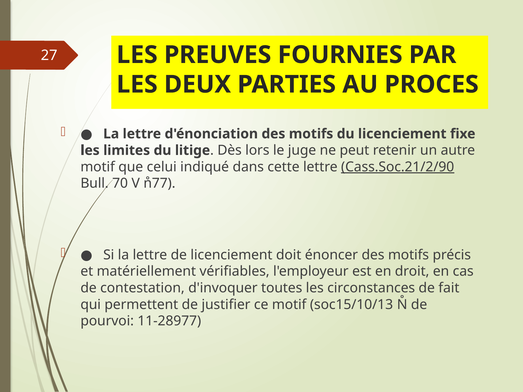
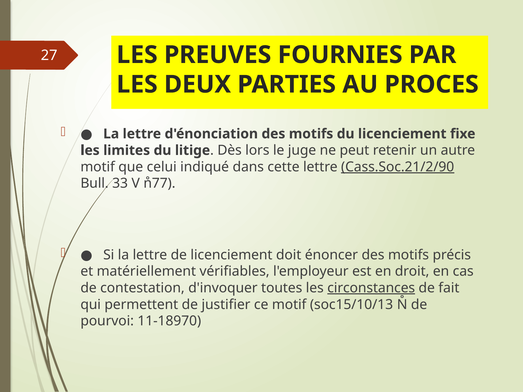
70: 70 -> 33 (120, 184)
circonstances underline: none -> present (371, 288)
11-28977: 11-28977 -> 11-18970 (169, 321)
